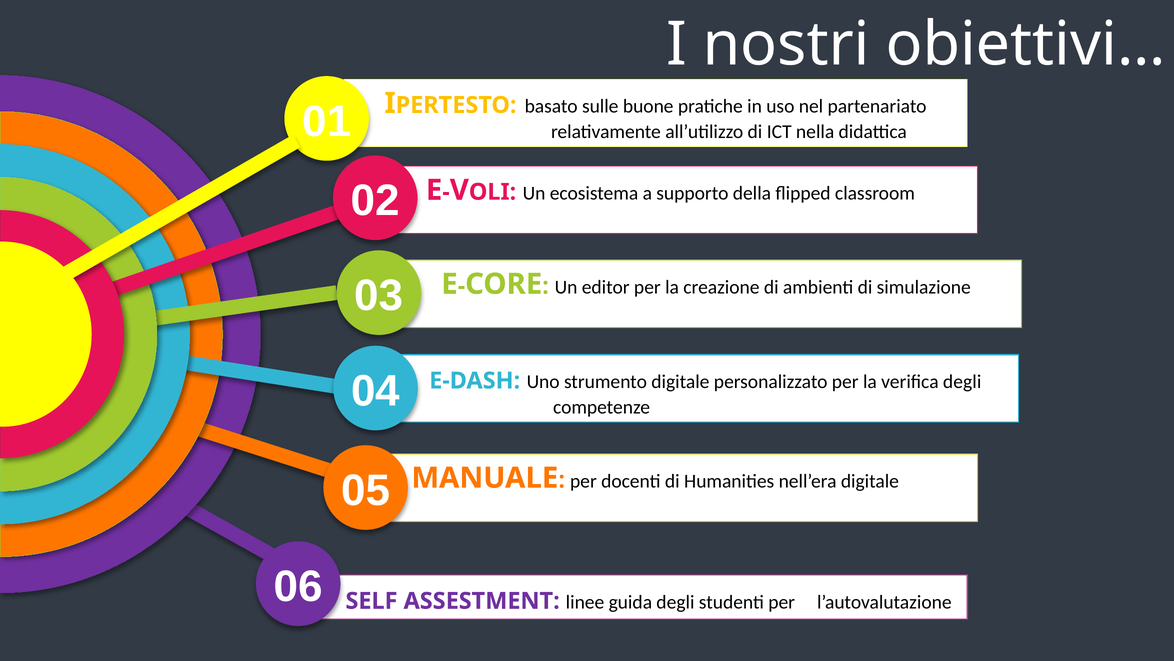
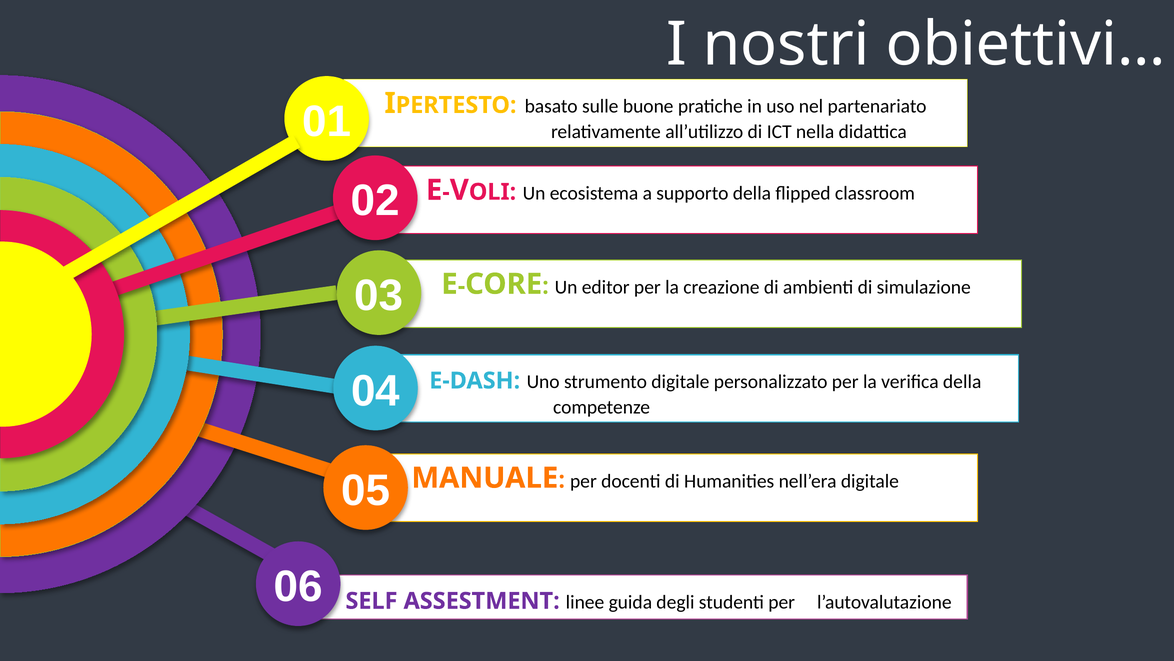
verifica degli: degli -> della (962, 382)
